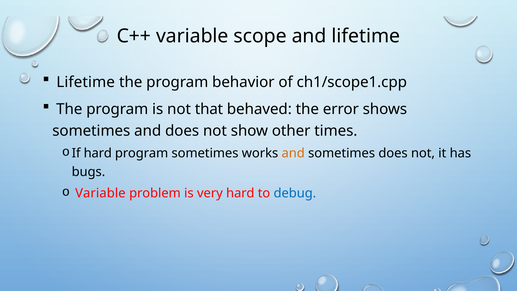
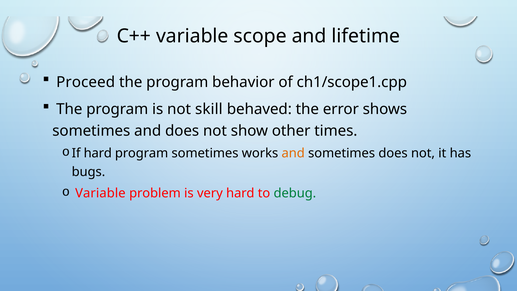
Lifetime: Lifetime -> Proceed (86, 82)
that: that -> skill (209, 109)
debug colour: blue -> green (295, 193)
